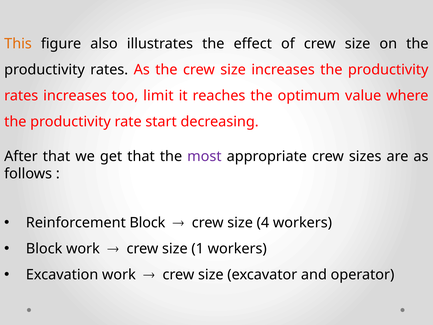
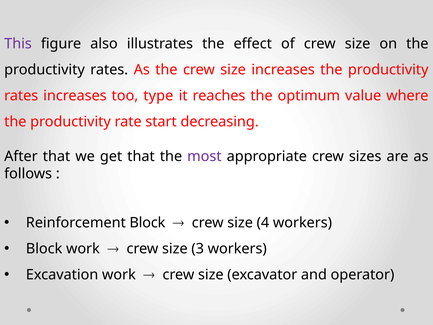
This colour: orange -> purple (18, 44)
limit: limit -> type (158, 96)
1: 1 -> 3 (198, 249)
